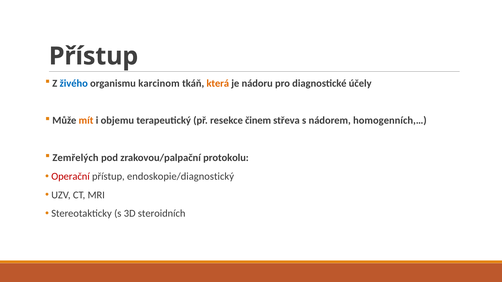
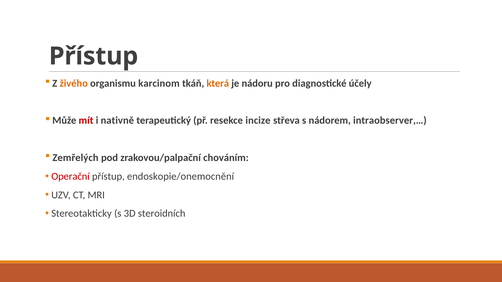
živého colour: blue -> orange (74, 83)
mít colour: orange -> red (86, 121)
objemu: objemu -> nativně (117, 121)
činem: činem -> incize (258, 121)
homogenních,…: homogenních,… -> intraobserver,… (390, 121)
protokolu: protokolu -> chováním (226, 158)
endoskopie/diagnostický: endoskopie/diagnostický -> endoskopie/onemocnění (181, 177)
